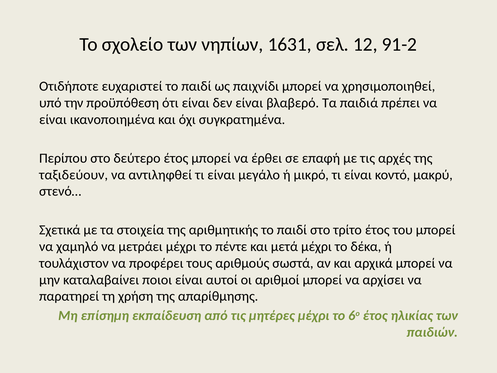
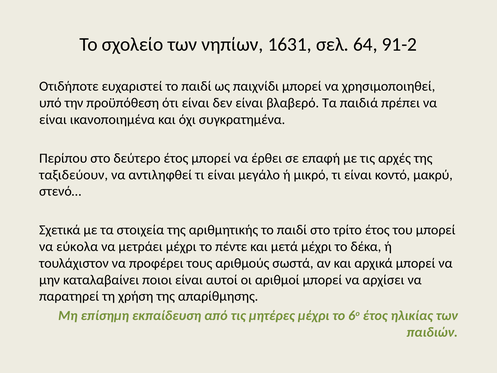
12: 12 -> 64 (365, 44)
χαμηλό: χαμηλό -> εύκολα (77, 246)
